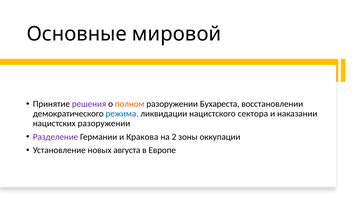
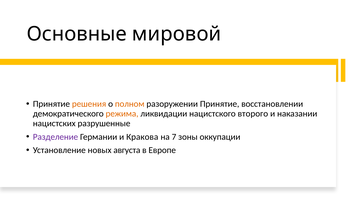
решения colour: purple -> orange (89, 104)
разоружении Бухареста: Бухареста -> Принятие (220, 104)
режима colour: blue -> orange (122, 114)
сектора: сектора -> второго (253, 114)
нацистских разоружении: разоружении -> разрушенные (104, 124)
2: 2 -> 7 (174, 137)
